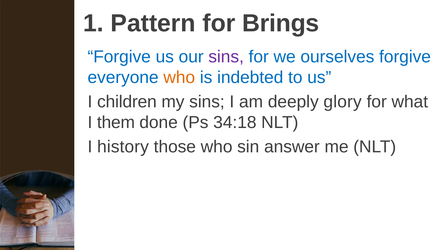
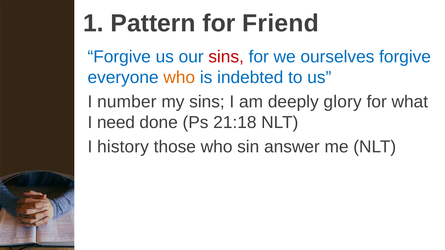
Brings: Brings -> Friend (281, 23)
sins colour: purple -> red (226, 57)
children: children -> number (127, 102)
them: them -> need (116, 123)
34:18: 34:18 -> 21:18 (235, 123)
